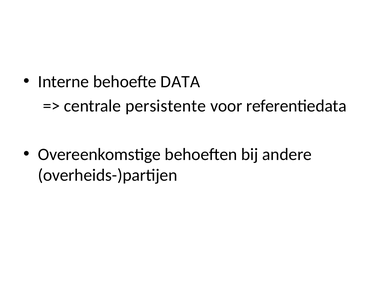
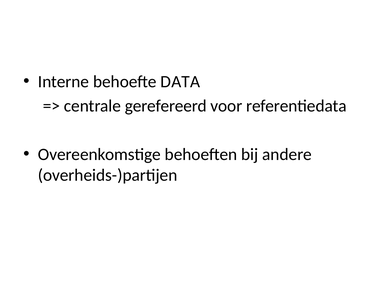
persistente: persistente -> gerefereerd (166, 106)
